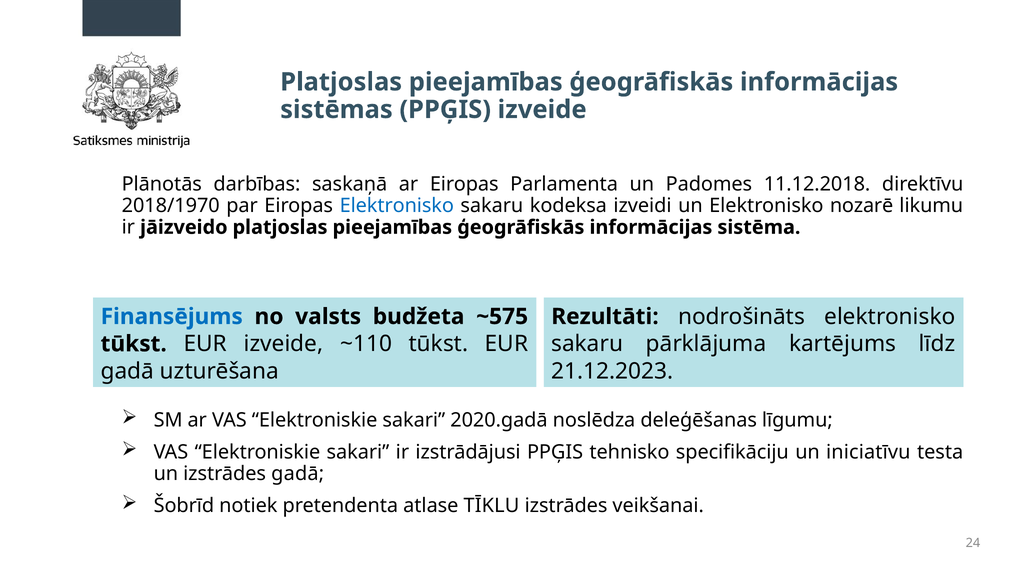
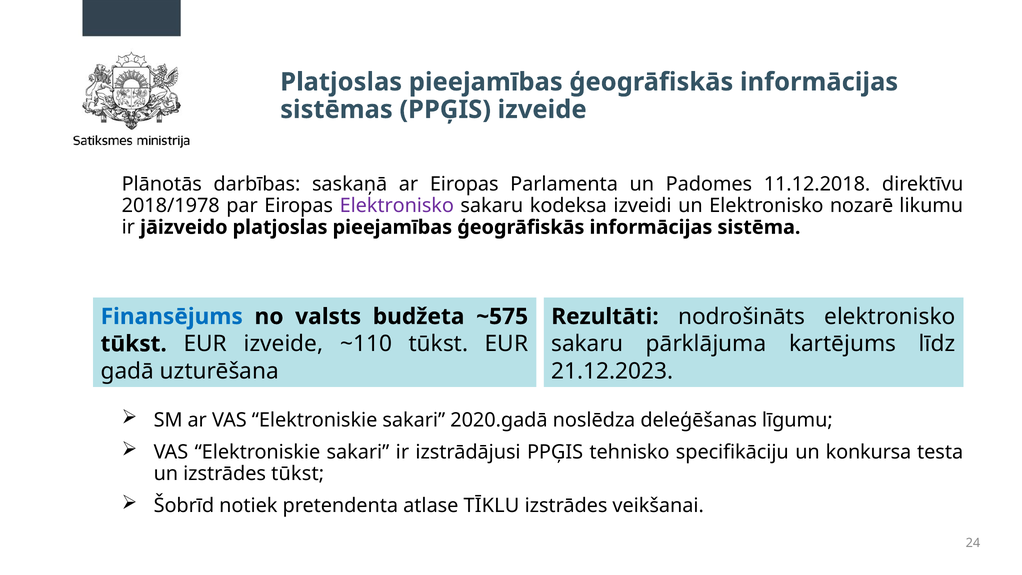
2018/1970: 2018/1970 -> 2018/1978 (171, 206)
Elektronisko colour: blue -> purple (397, 206)
iniciatīvu: iniciatīvu -> konkursa (868, 452)
izstrādes gadā: gadā -> tūkst (298, 473)
